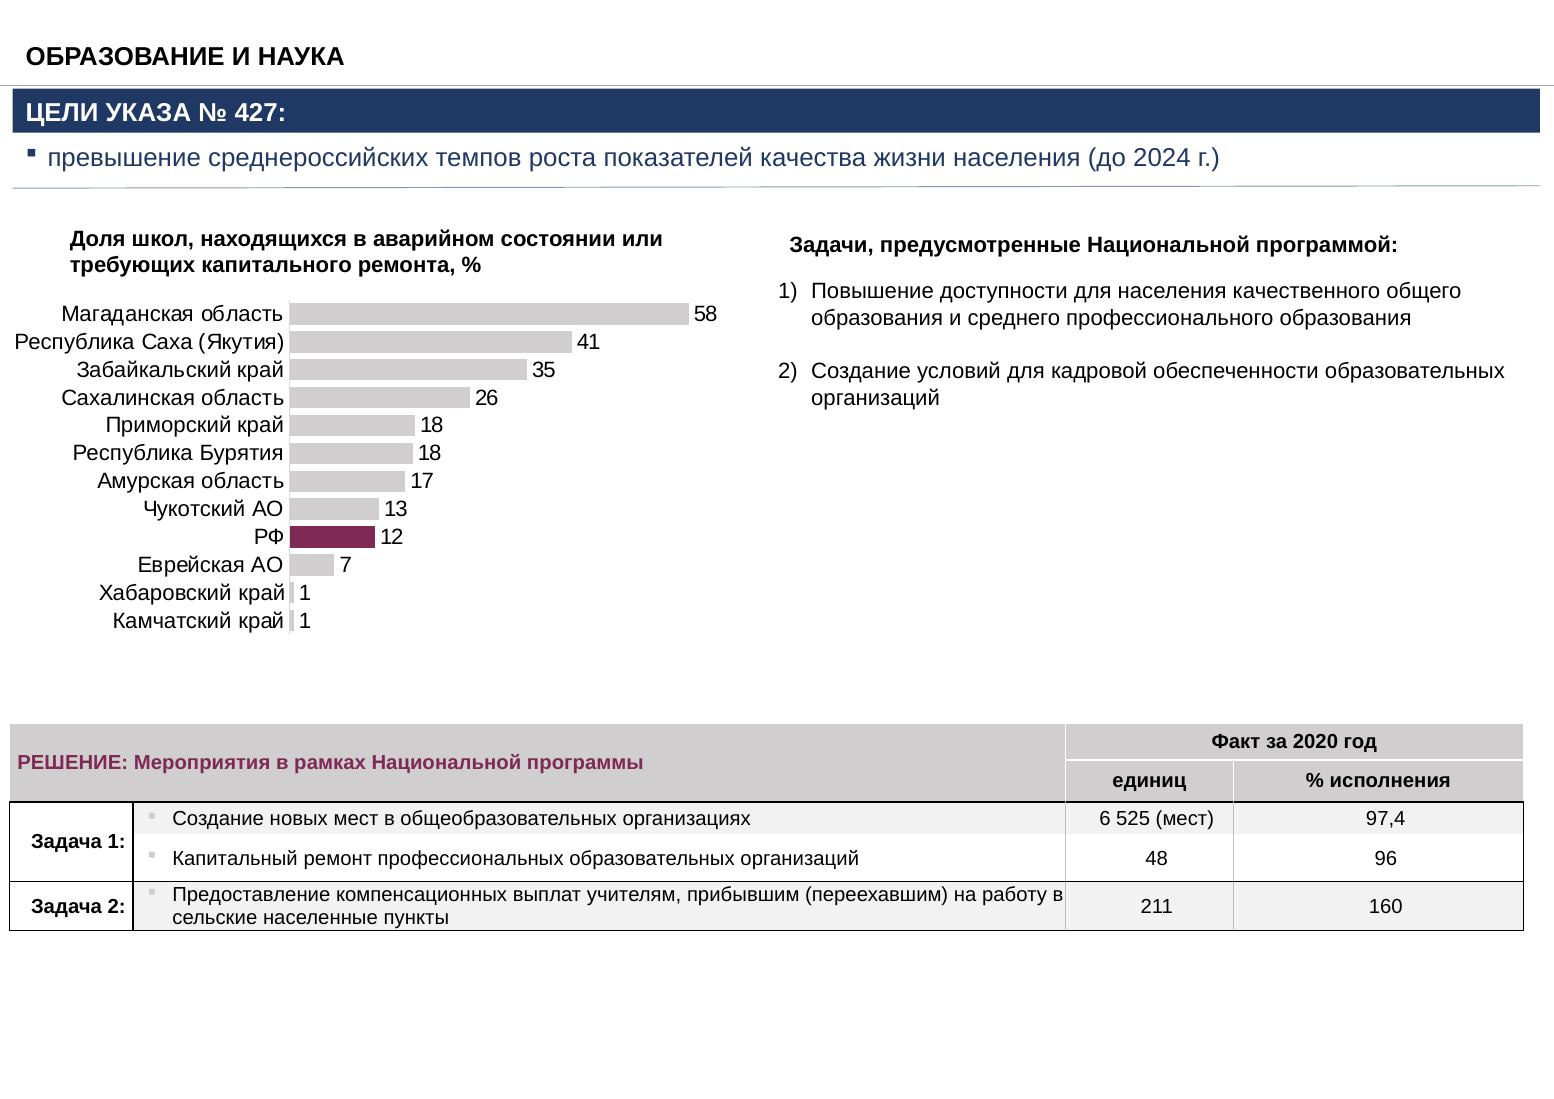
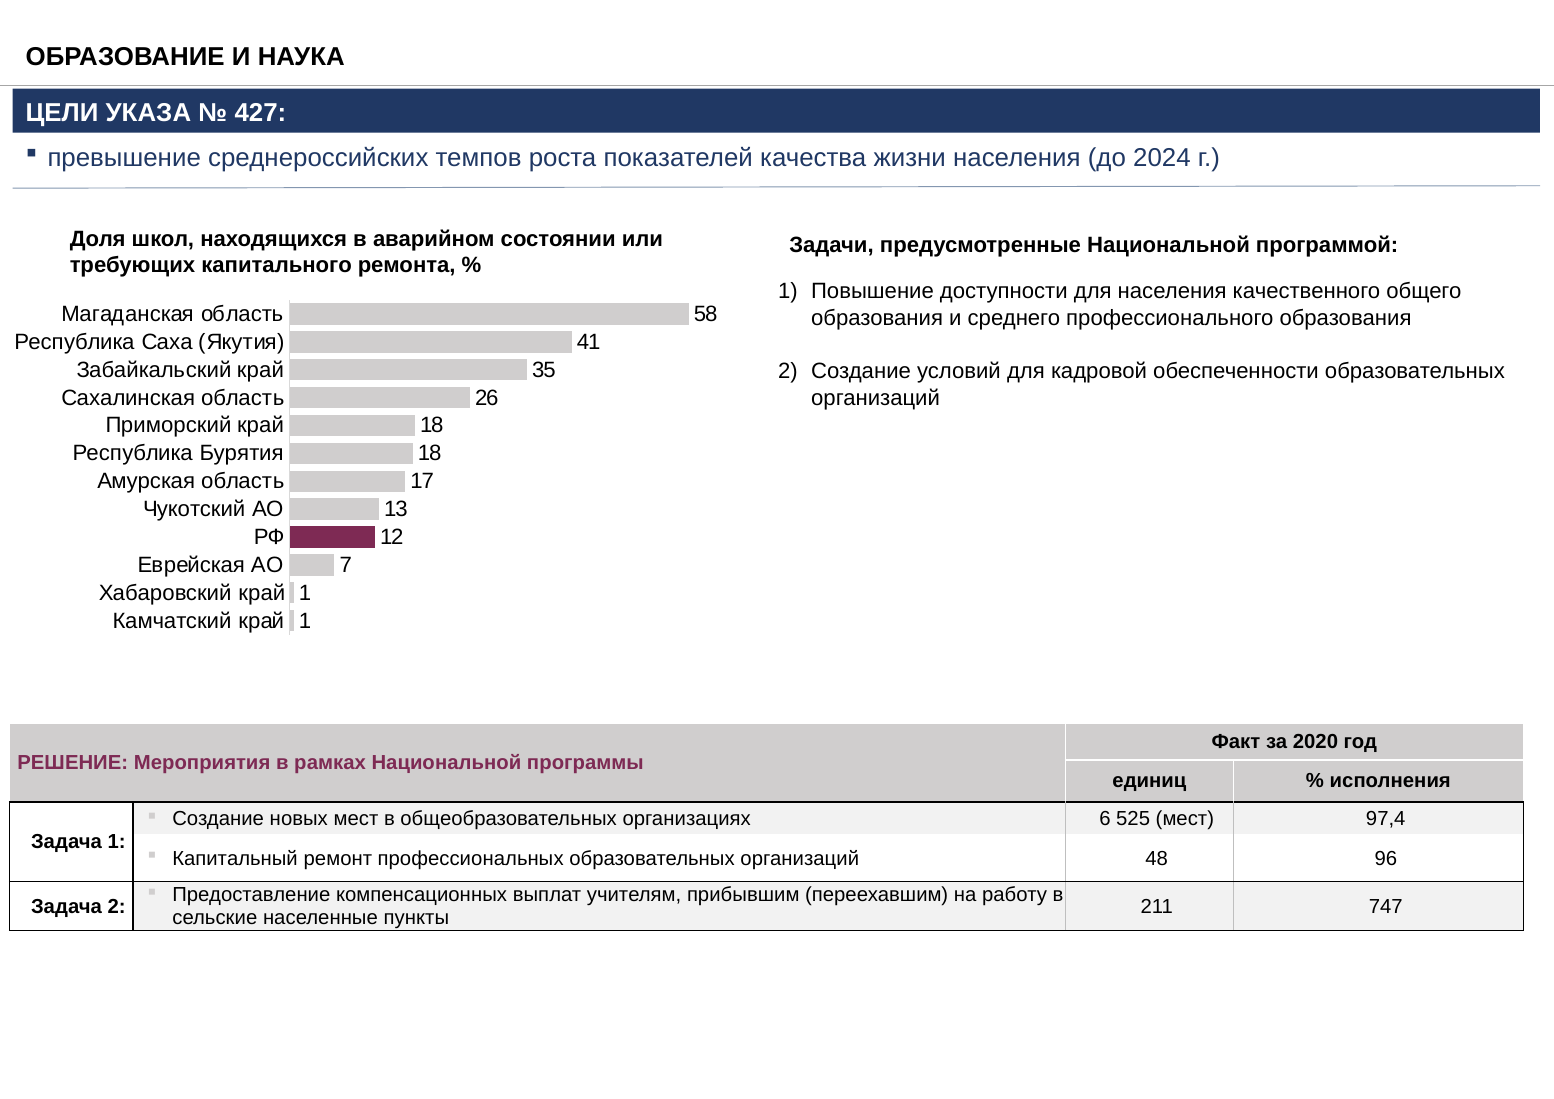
160: 160 -> 747 (1386, 906)
